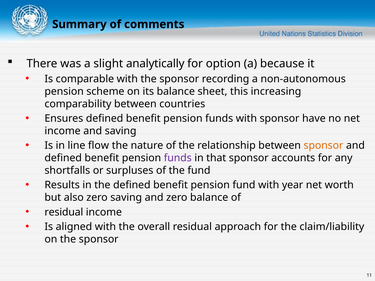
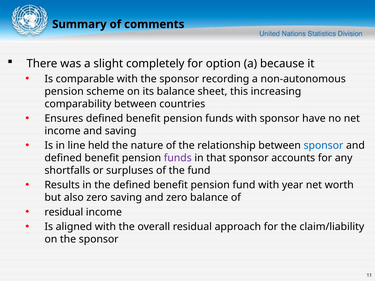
analytically: analytically -> completely (155, 64)
flow: flow -> held (99, 146)
sponsor colour: orange -> blue (323, 146)
